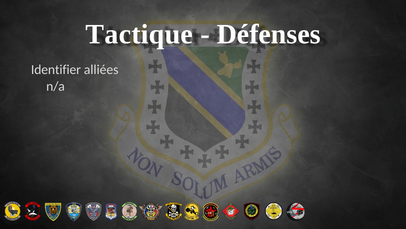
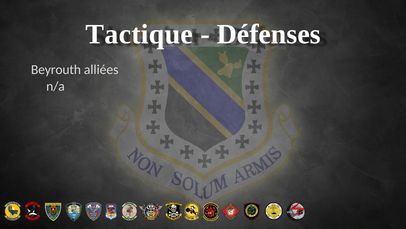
Identifier: Identifier -> Beyrouth (56, 70)
